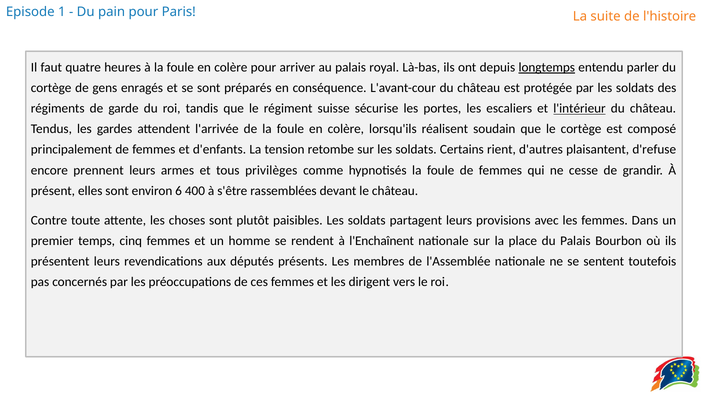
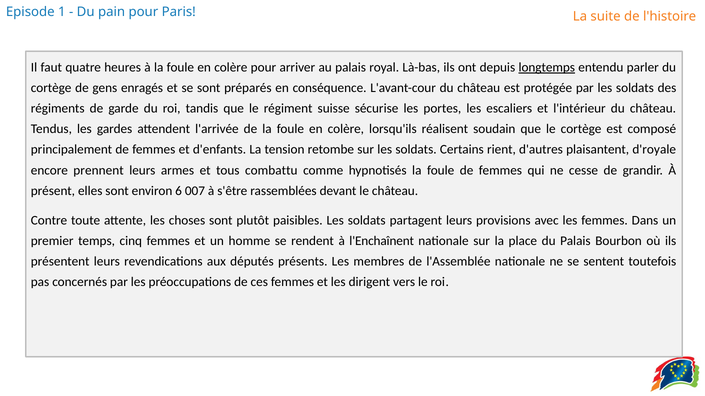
l'intérieur underline: present -> none (579, 109)
d'refuse: d'refuse -> d'royale (654, 150)
privilèges: privilèges -> combattu (271, 170)
400: 400 -> 007 (195, 191)
